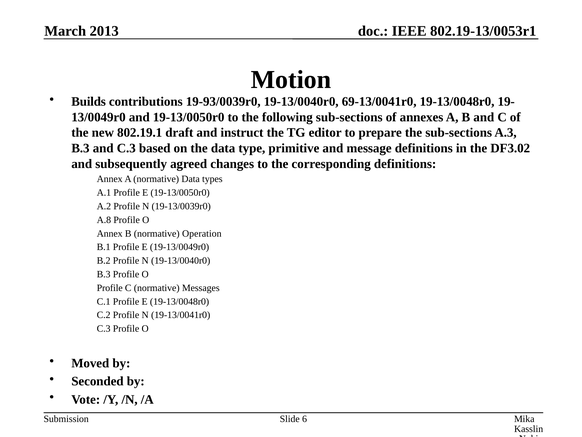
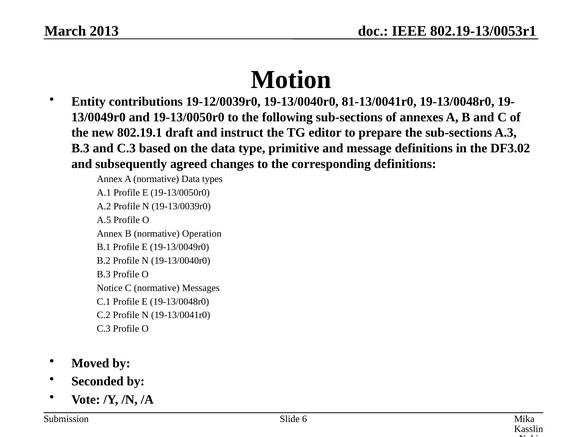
Builds: Builds -> Entity (89, 102)
19-93/0039r0: 19-93/0039r0 -> 19-12/0039r0 (223, 102)
69-13/0041r0: 69-13/0041r0 -> 81-13/0041r0 (379, 102)
A.8: A.8 -> A.5 (104, 220)
Profile: Profile -> Notice (110, 288)
